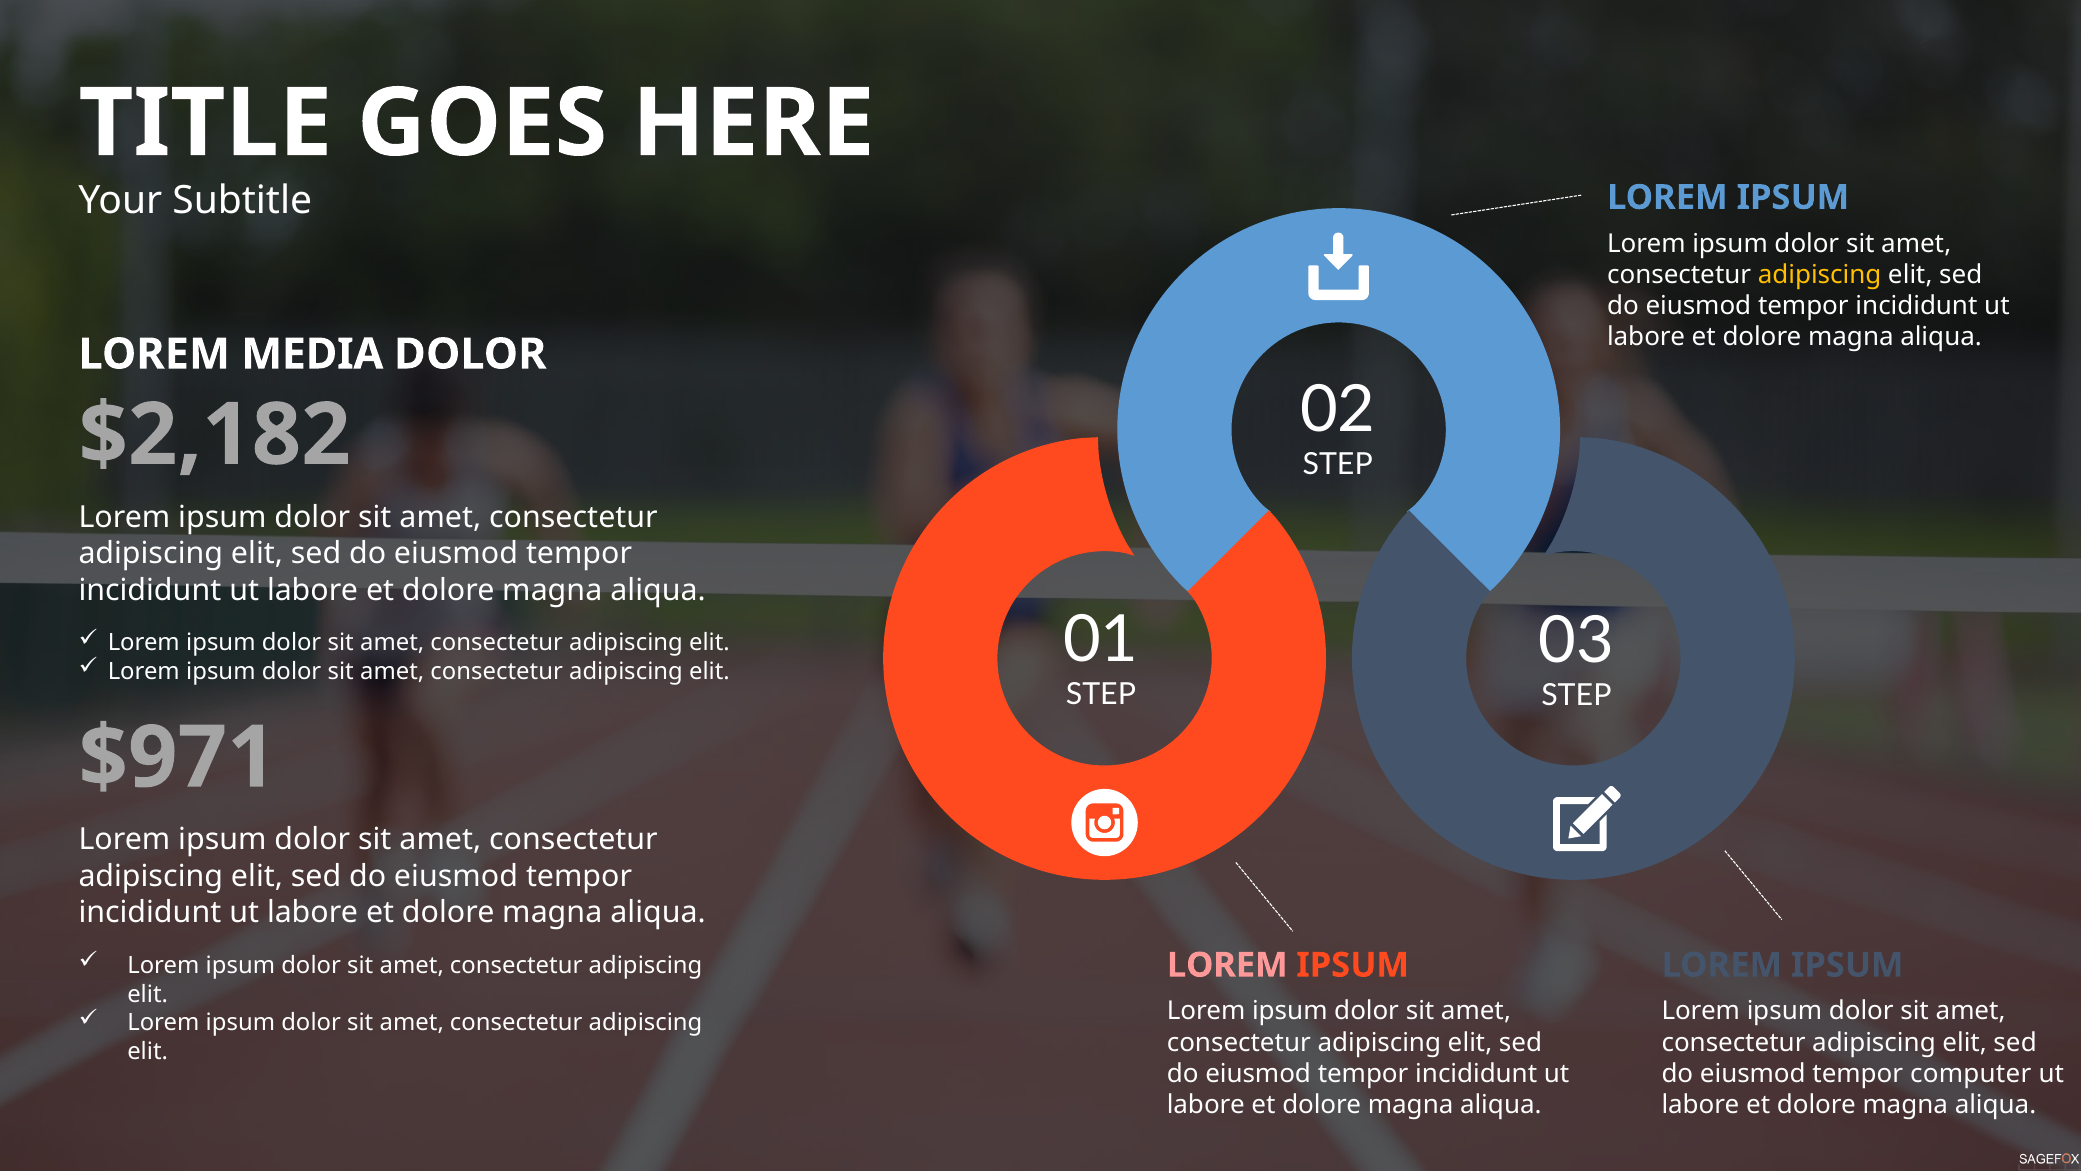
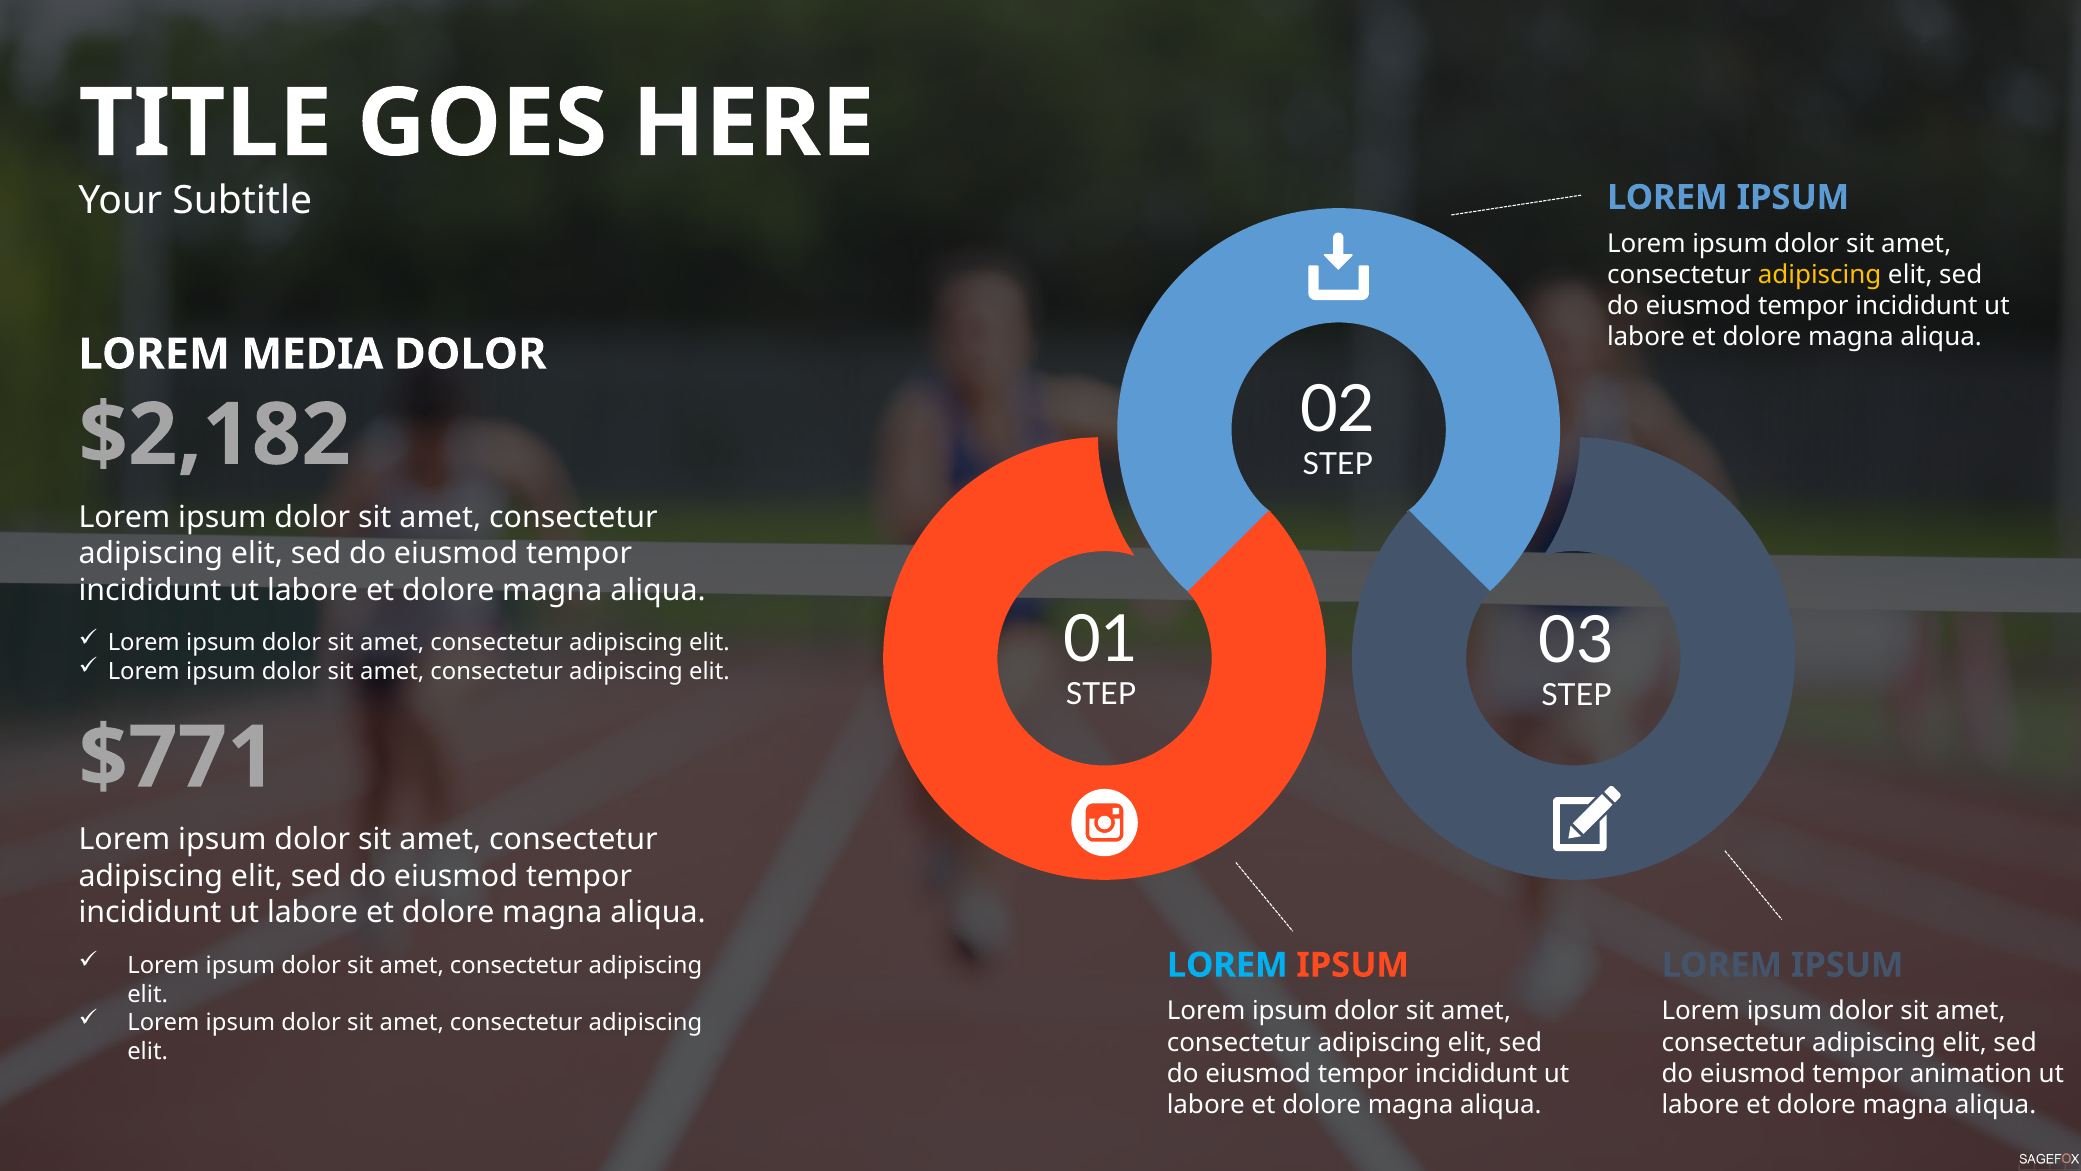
$971: $971 -> $771 (178, 758)
LOREM colour: pink -> light blue (1227, 965)
computer: computer -> animation (1971, 1073)
